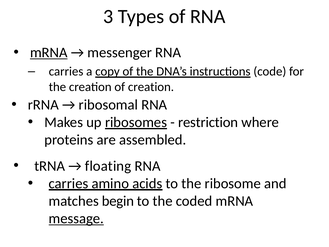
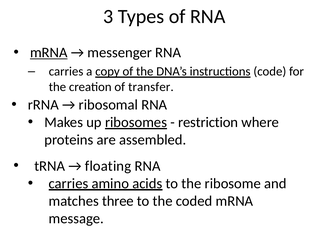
of creation: creation -> transfer (151, 87)
begin: begin -> three (118, 201)
message underline: present -> none (76, 218)
